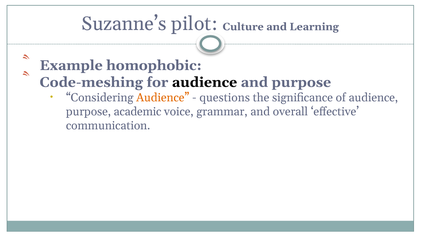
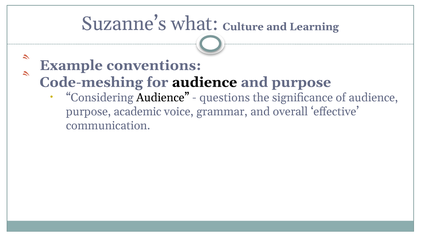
pilot: pilot -> what (195, 24)
homophobic: homophobic -> conventions (154, 65)
Audience colour: orange -> black (163, 97)
